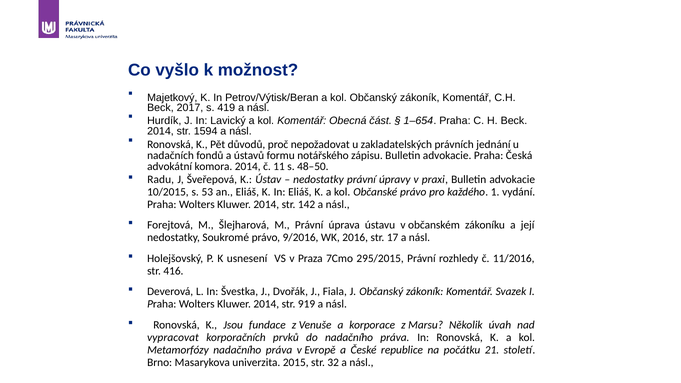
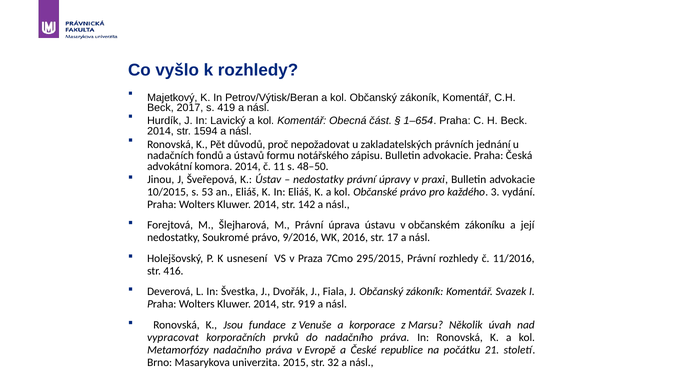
k možnost: možnost -> rozhledy (258, 70)
Radu: Radu -> Jinou (161, 179)
1: 1 -> 3 (495, 192)
